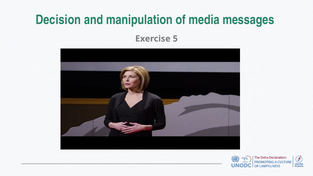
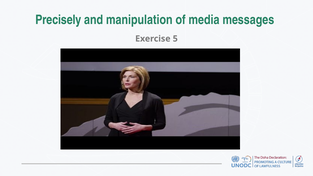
Decision: Decision -> Precisely (58, 20)
